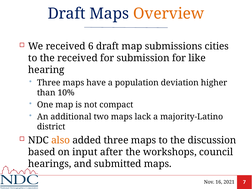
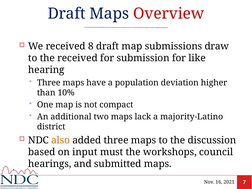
Overview colour: orange -> red (169, 14)
6: 6 -> 8 (91, 46)
cities: cities -> draw (217, 46)
after: after -> must (112, 152)
